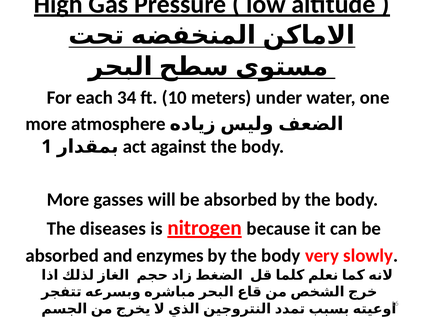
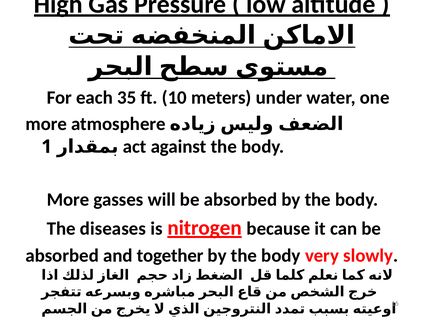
34: 34 -> 35 (127, 98)
enzymes: enzymes -> together (170, 256)
